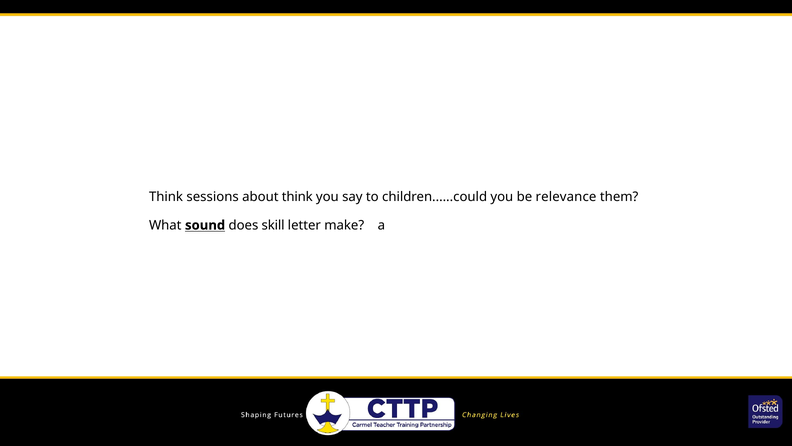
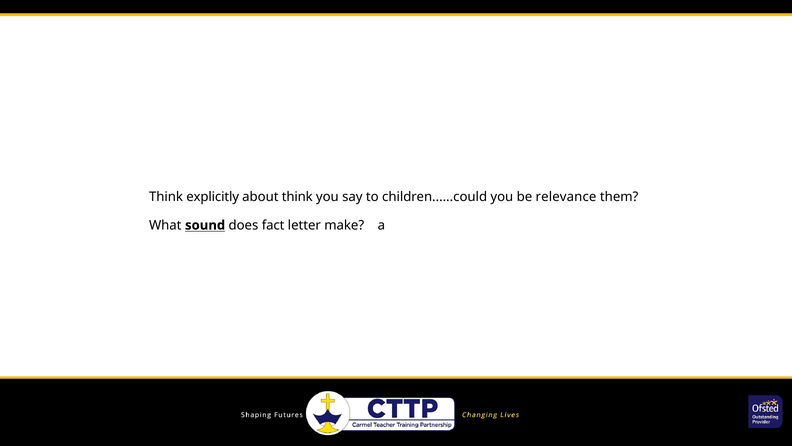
sessions: sessions -> explicitly (213, 197)
skill: skill -> fact (273, 225)
